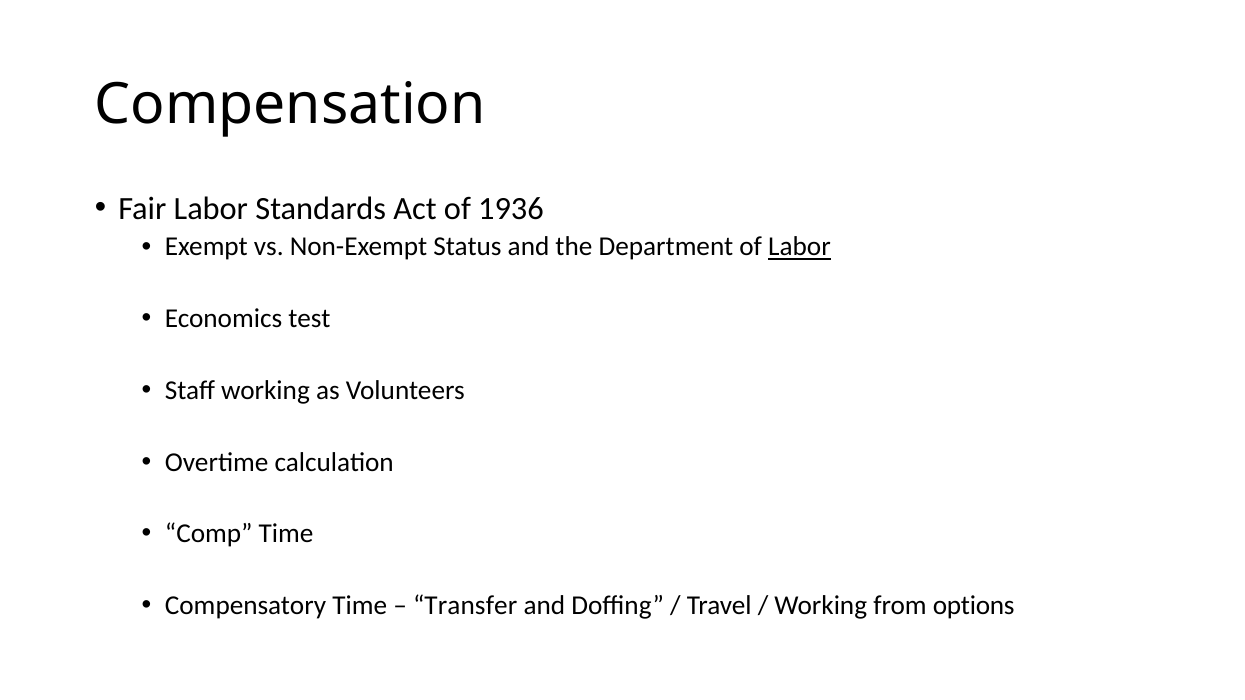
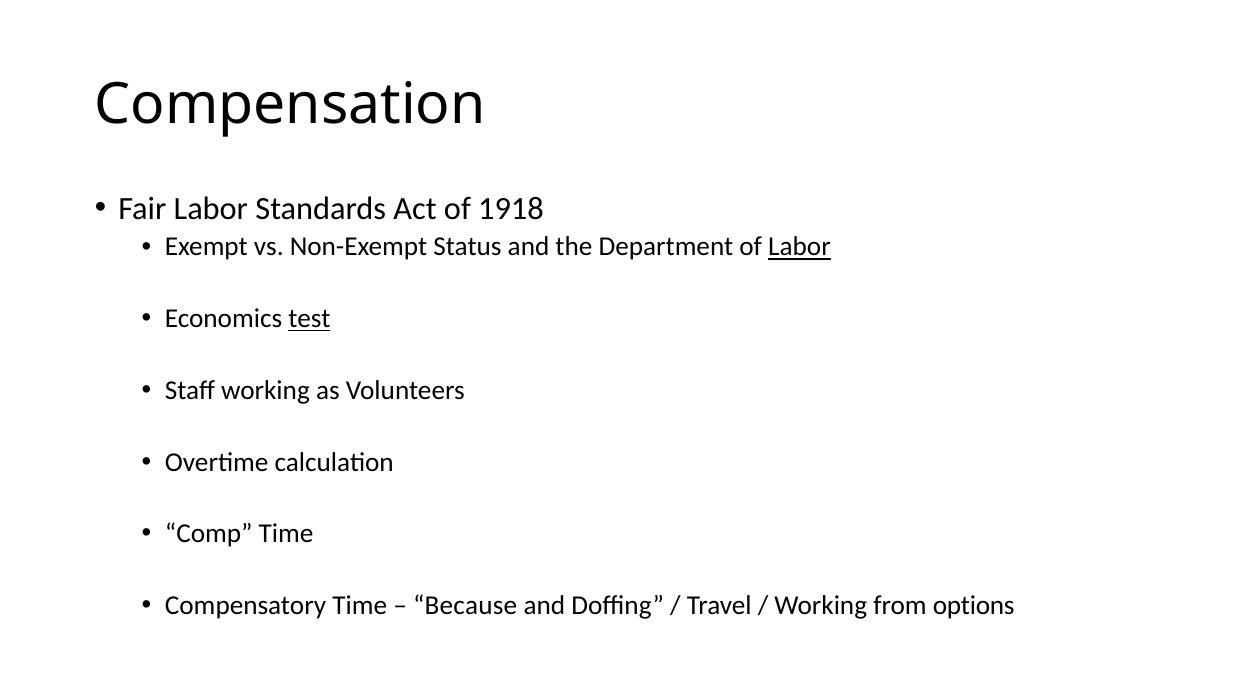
1936: 1936 -> 1918 (511, 208)
test underline: none -> present (309, 319)
Transfer: Transfer -> Because (465, 606)
